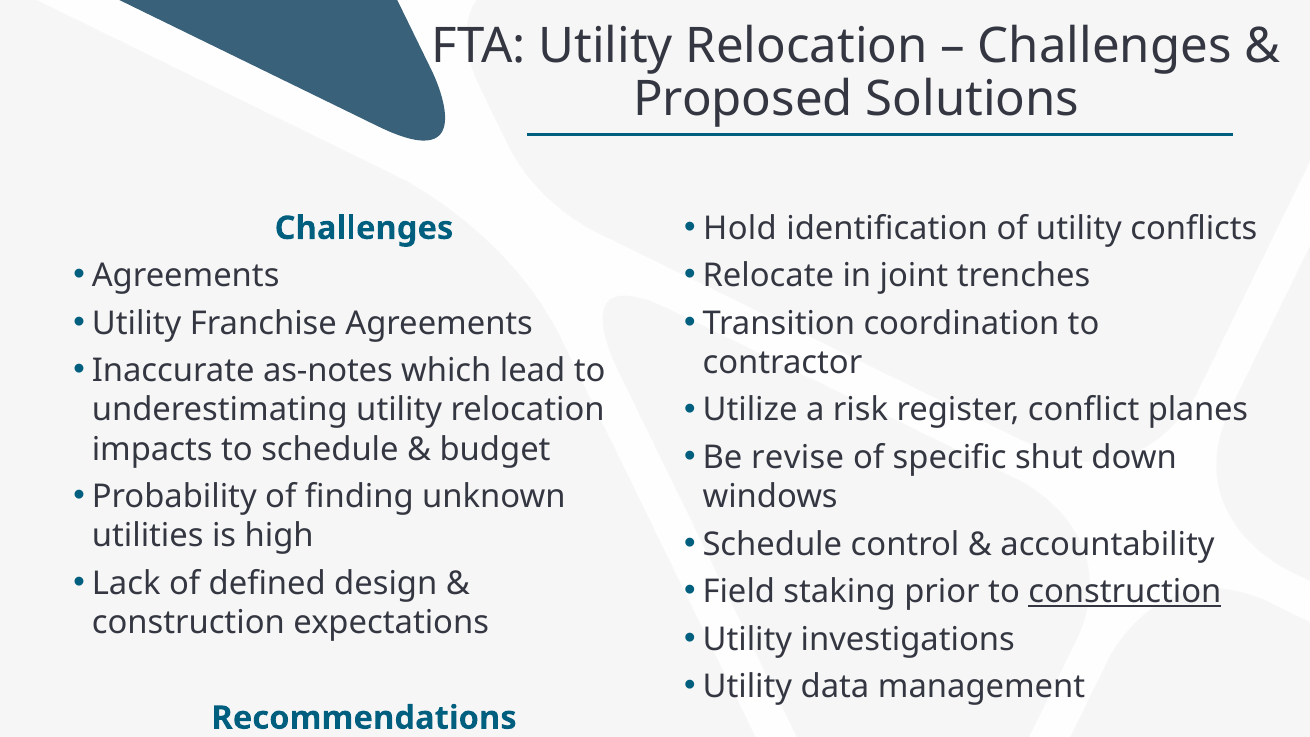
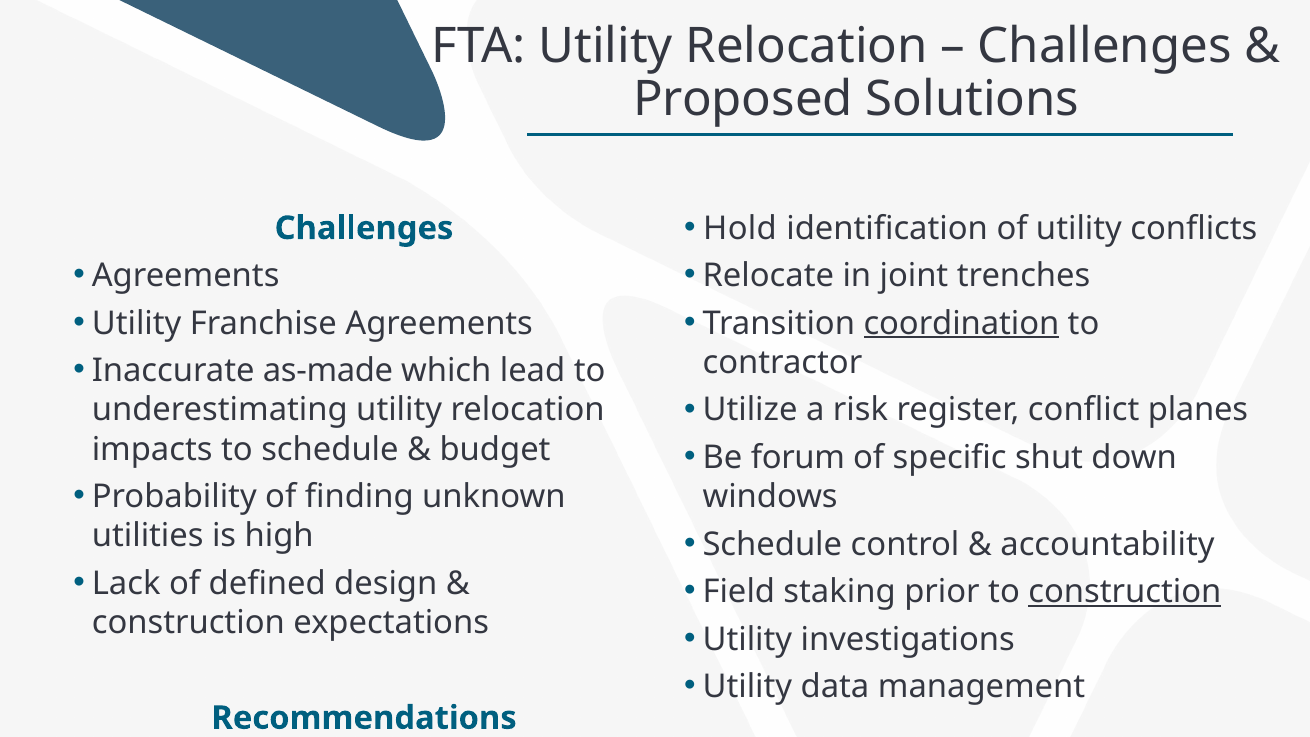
coordination underline: none -> present (961, 323)
as-notes: as-notes -> as-made (328, 371)
revise: revise -> forum (798, 457)
